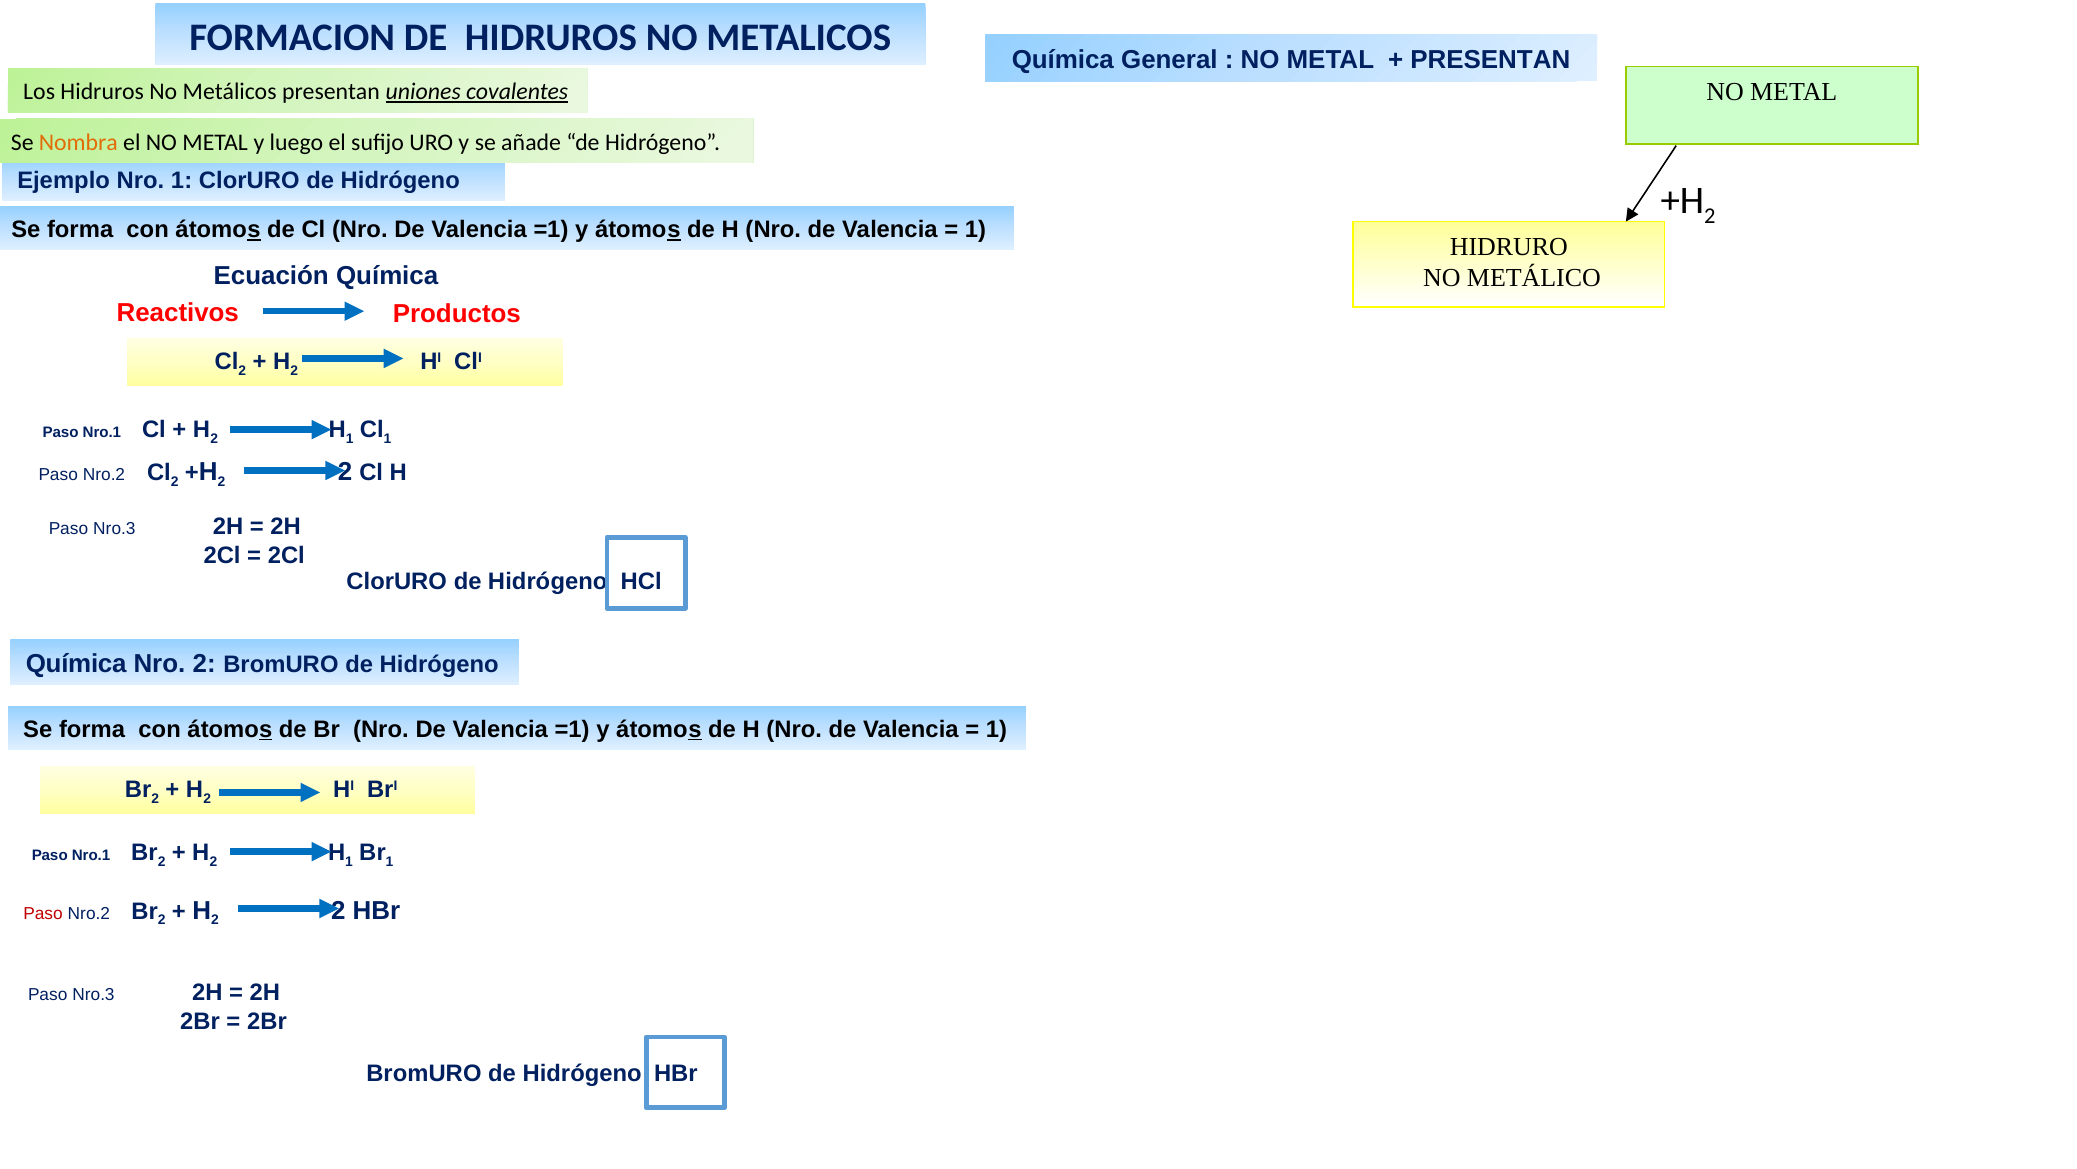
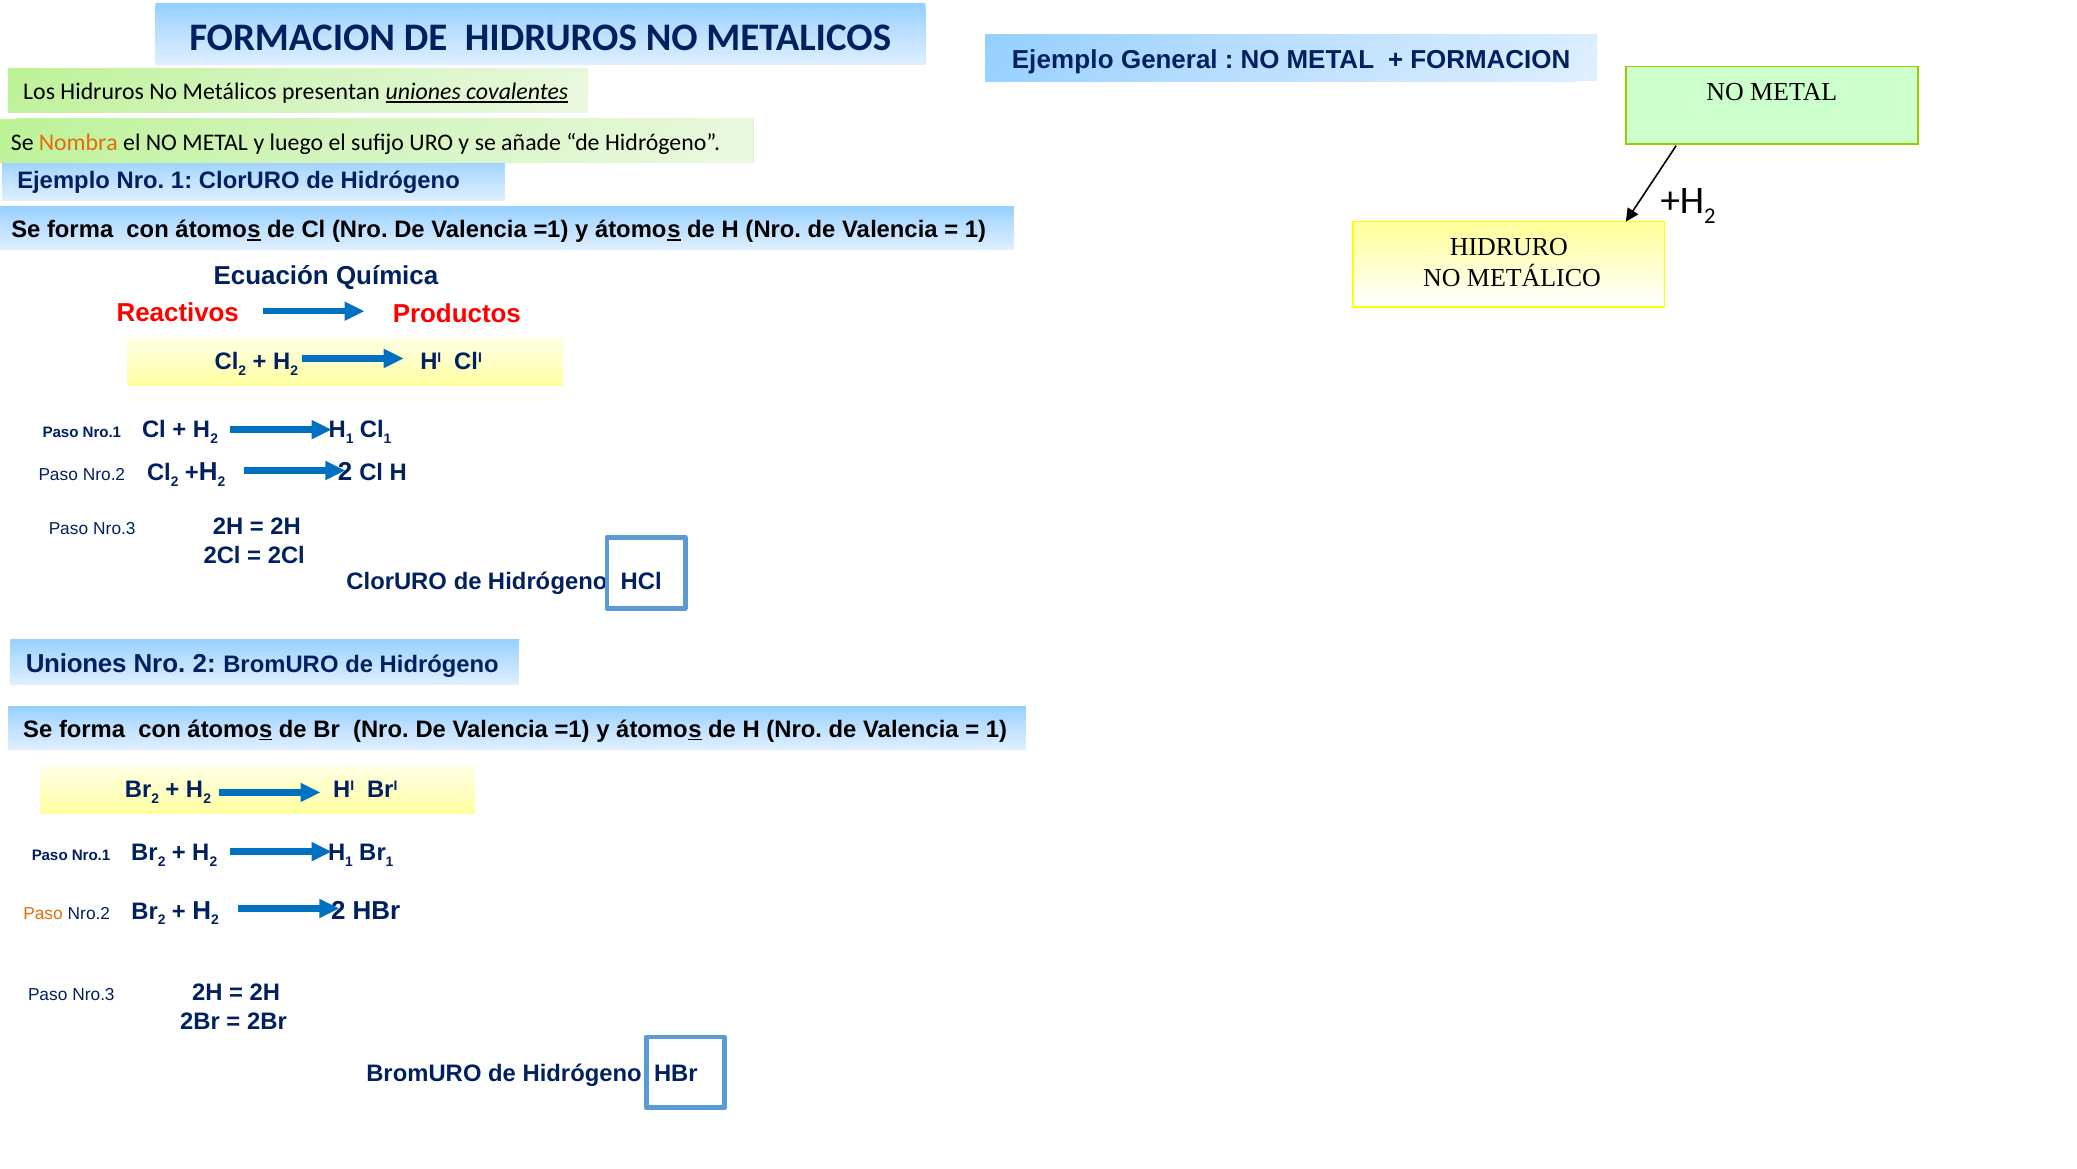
Química: Química -> Ejemplo (1063, 60)
PRESENTAN: PRESENTAN -> FORMACION (1490, 60)
Química: Química -> Uniones (76, 663)
Paso colour: red -> orange (43, 913)
